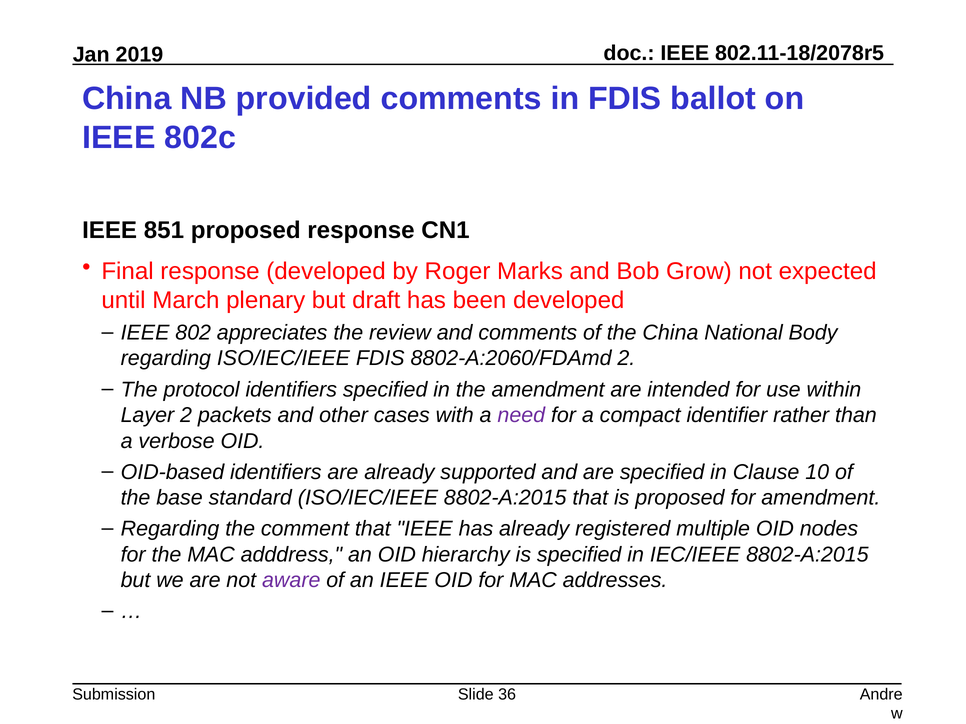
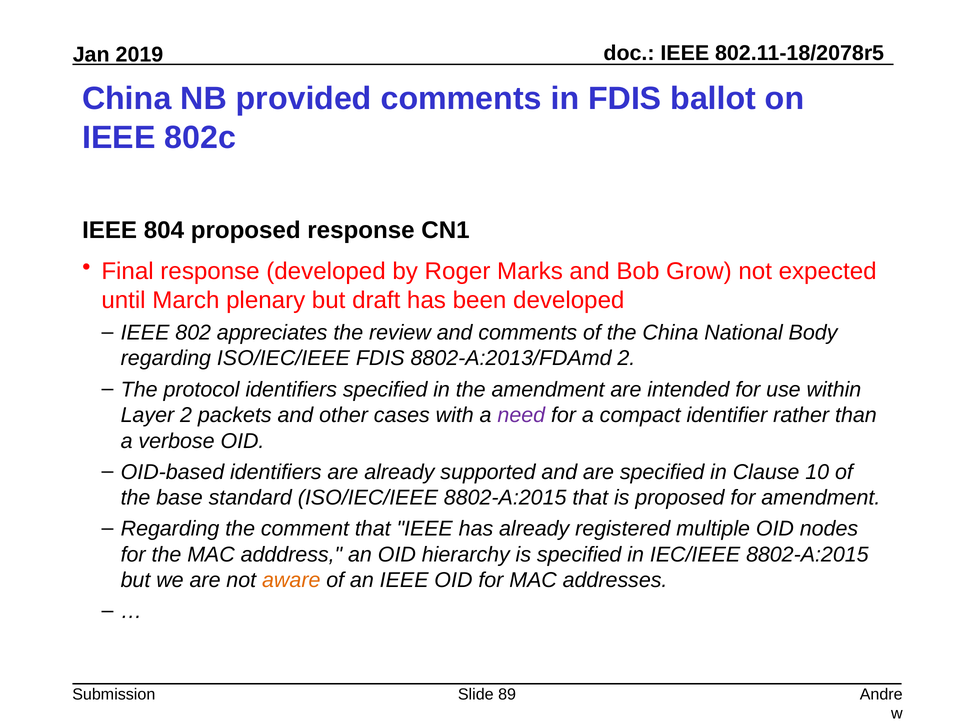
851: 851 -> 804 (164, 230)
8802-A:2060/FDAmd: 8802-A:2060/FDAmd -> 8802-A:2013/FDAmd (511, 359)
aware colour: purple -> orange (291, 581)
36: 36 -> 89 (507, 695)
